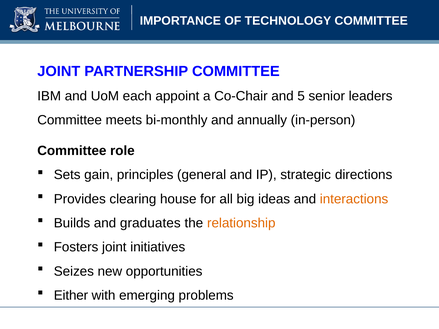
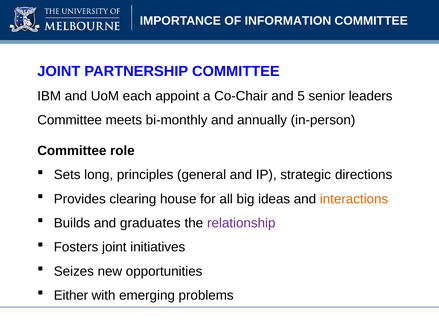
TECHNOLOGY: TECHNOLOGY -> INFORMATION (288, 21)
gain: gain -> long (99, 175)
relationship colour: orange -> purple (241, 223)
